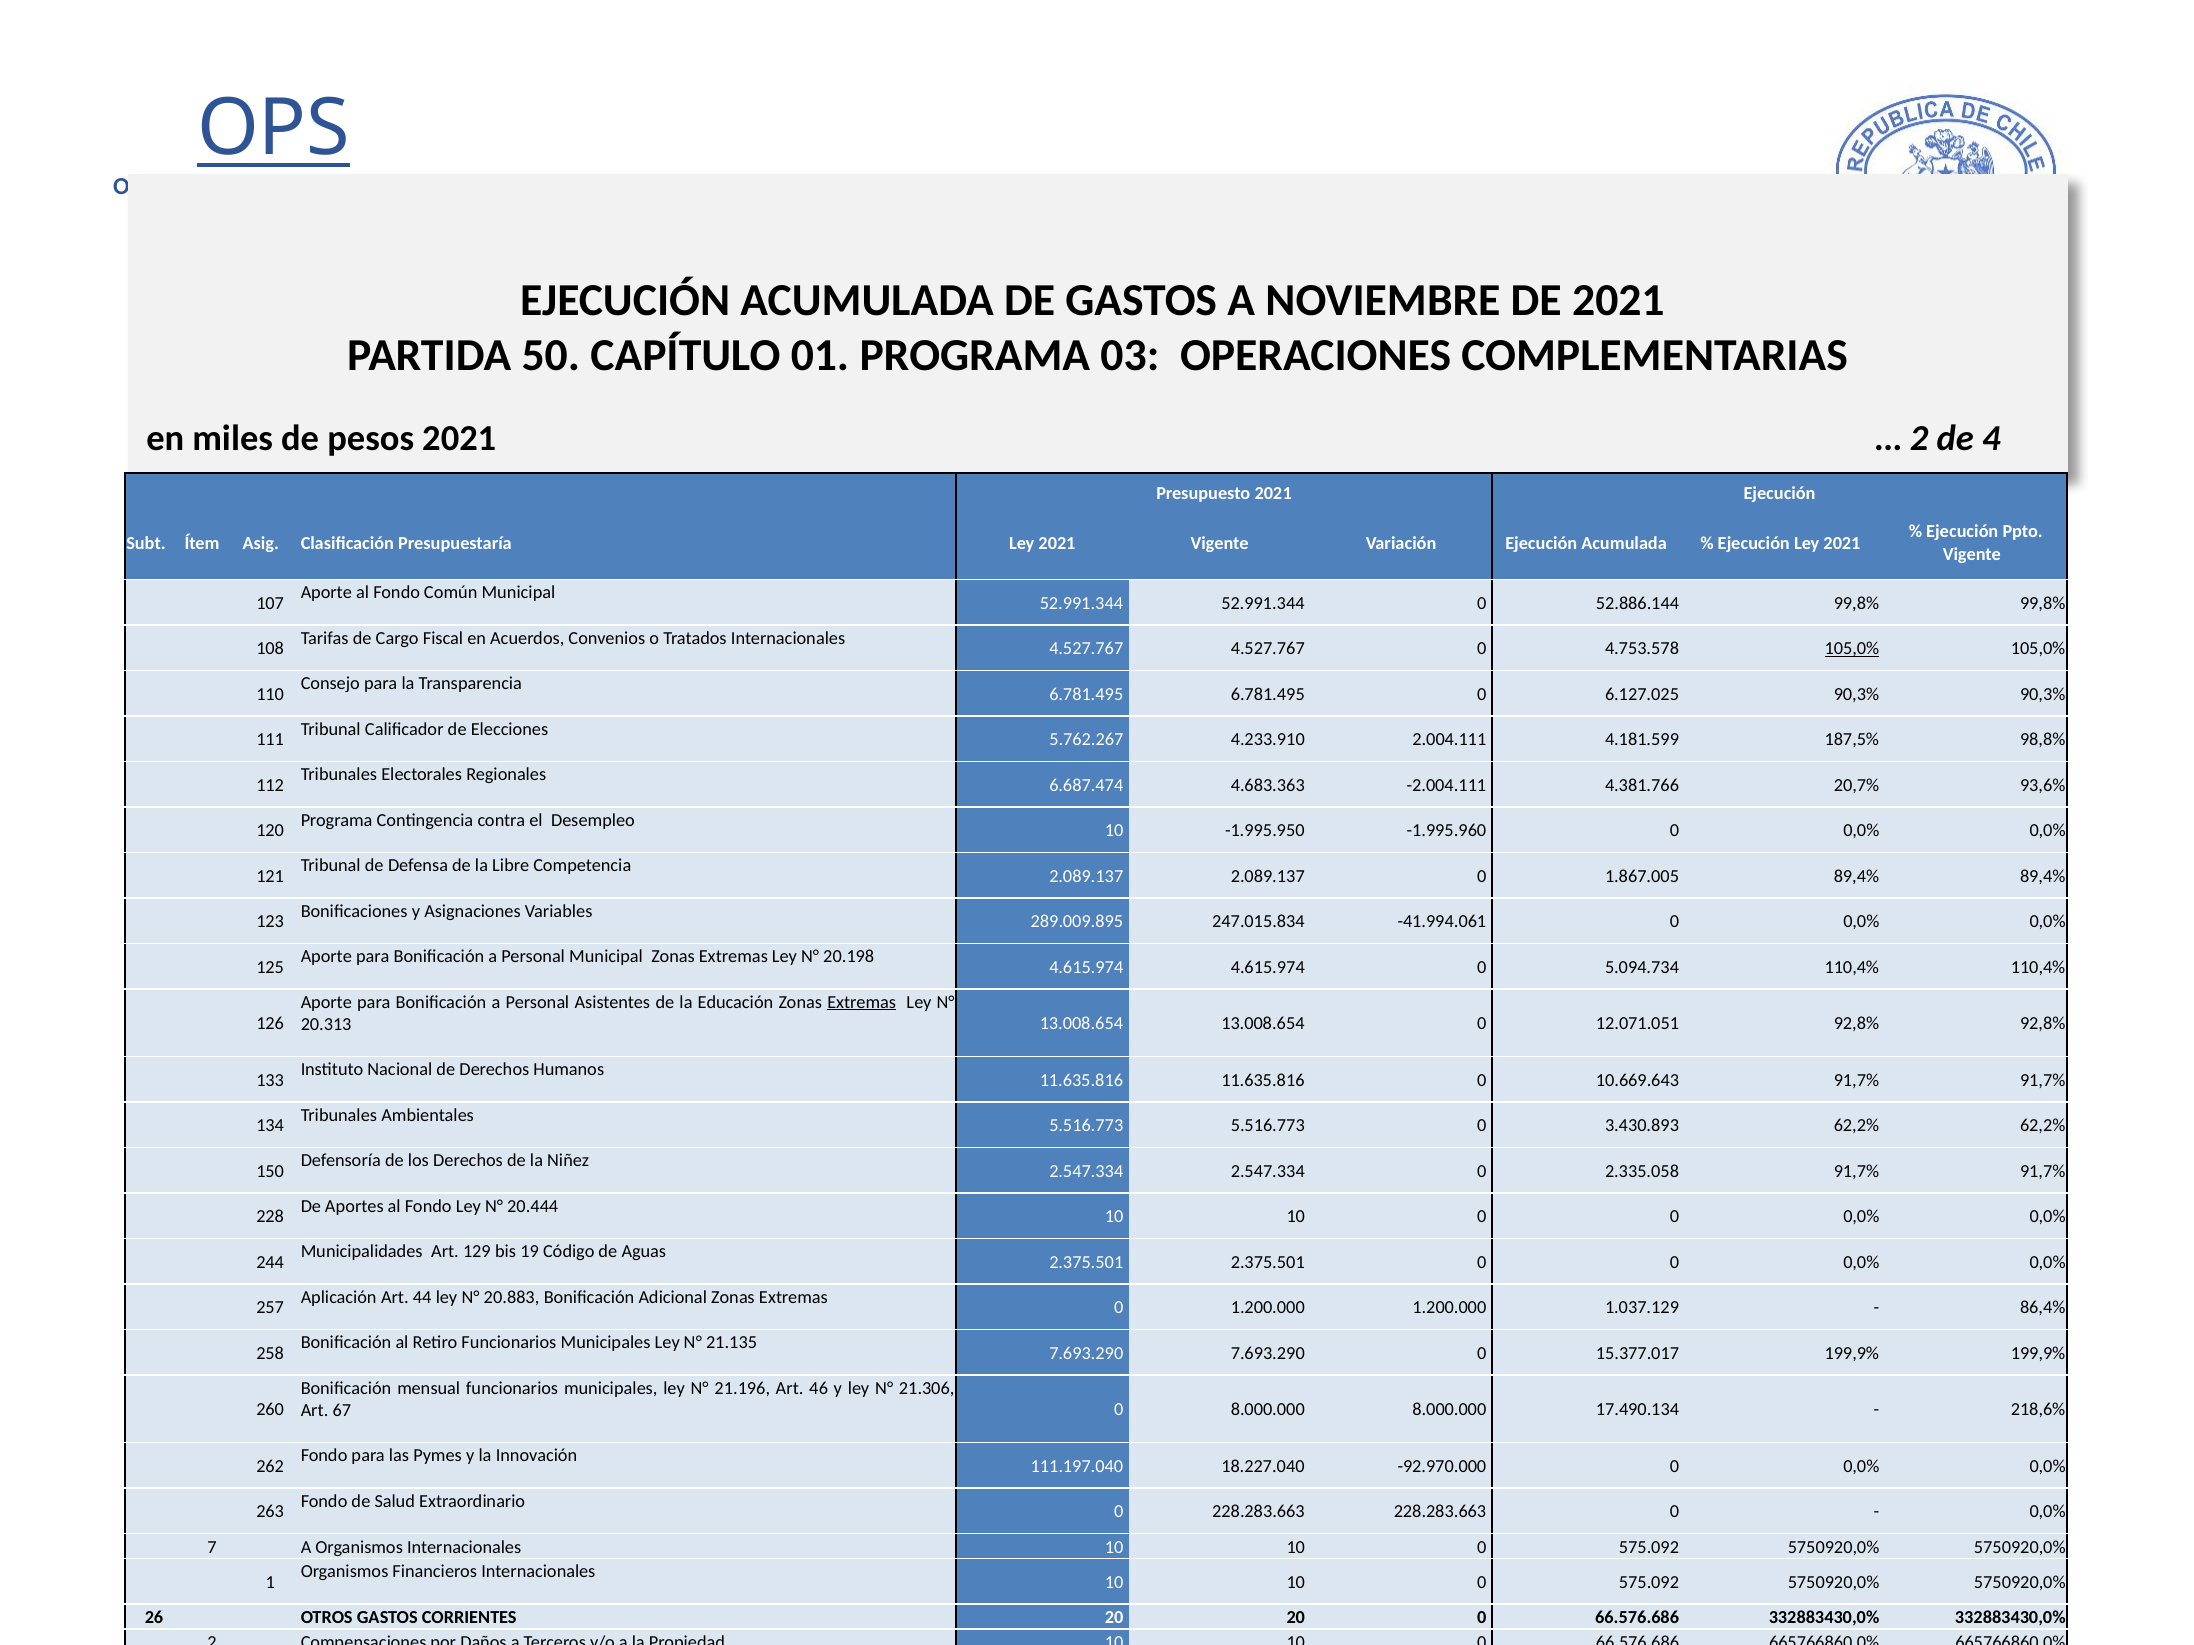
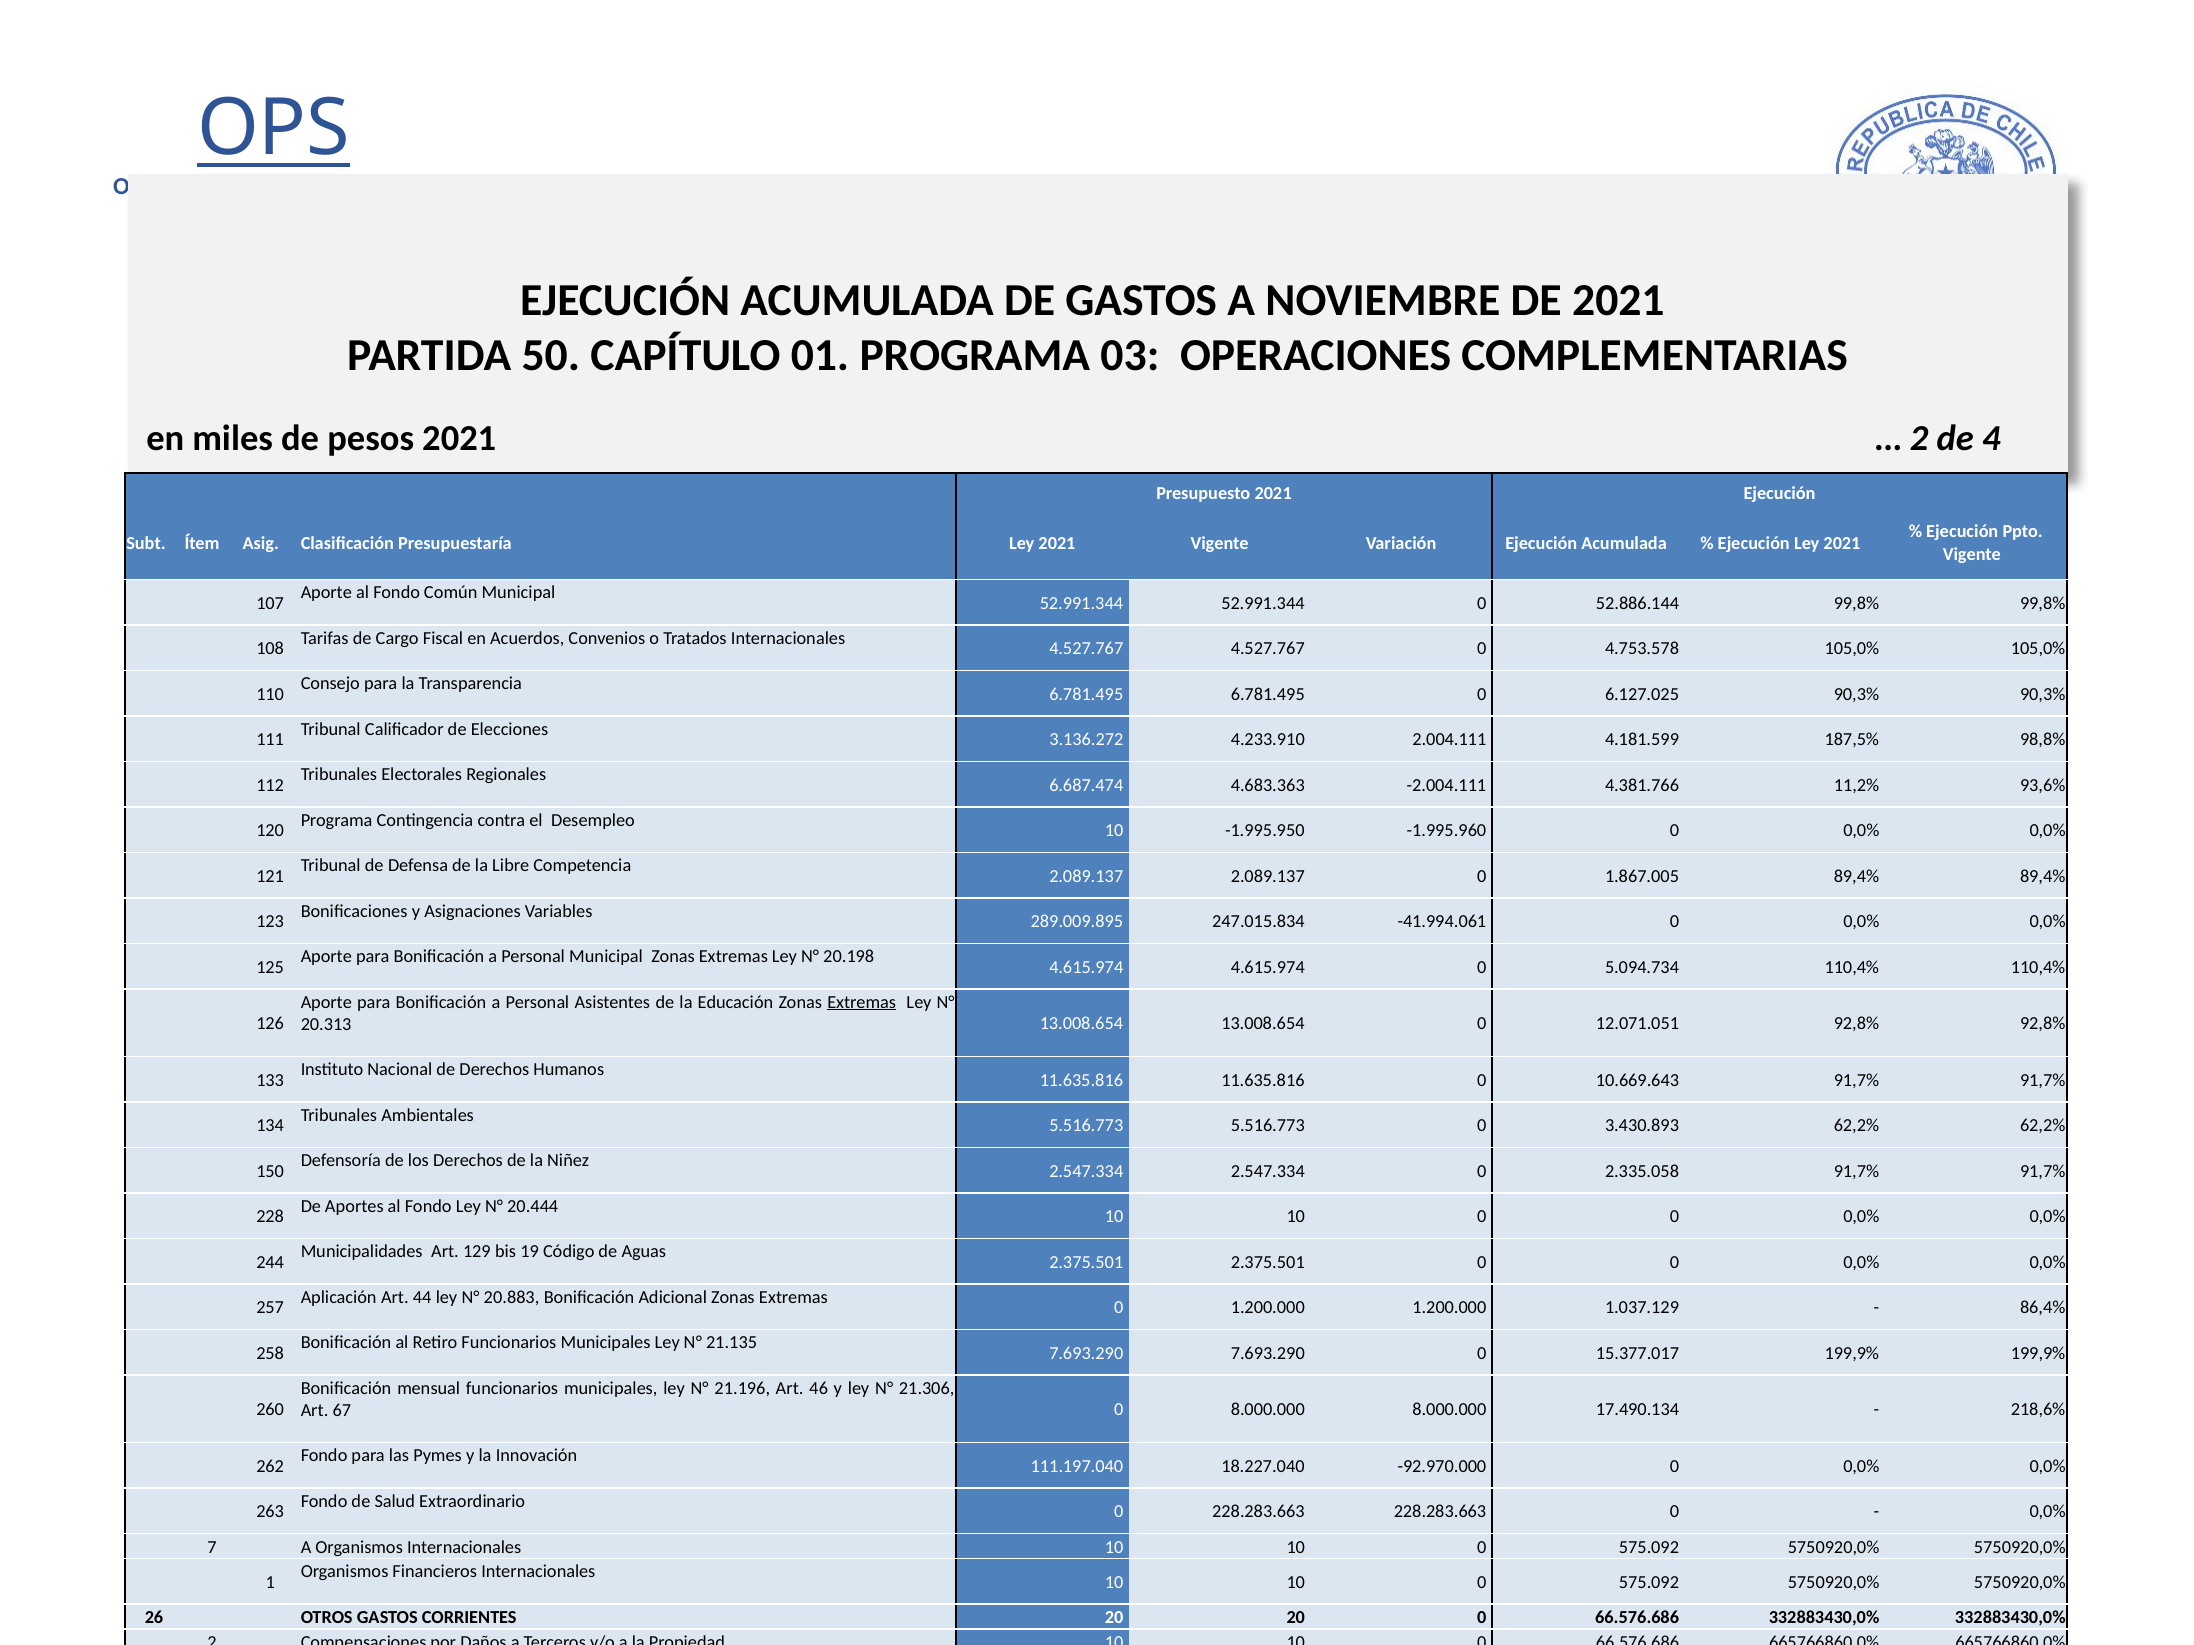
105,0% underline: present -> none (1852, 649)
5.762.267: 5.762.267 -> 3.136.272 (1086, 740)
20,7%: 20,7% -> 11,2% (1856, 786)
